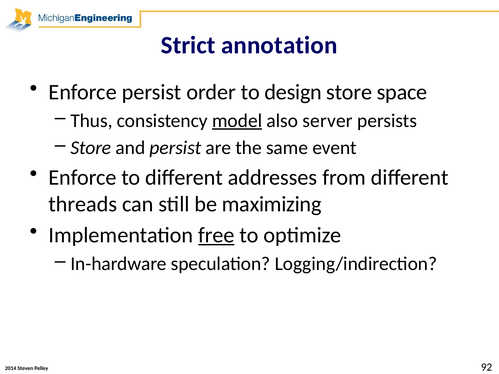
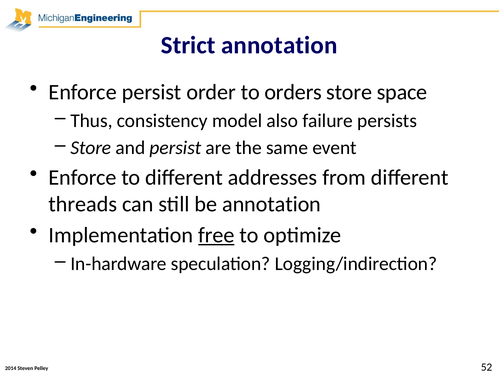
design: design -> orders (293, 92)
model underline: present -> none (237, 121)
server: server -> failure (328, 121)
be maximizing: maximizing -> annotation (272, 204)
92: 92 -> 52 (487, 367)
